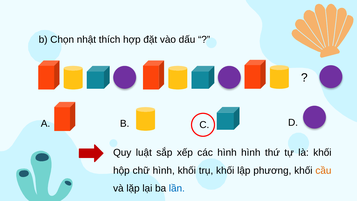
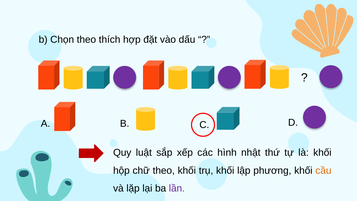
Chọn nhật: nhật -> theo (86, 40)
hình hình: hình -> nhật (251, 152)
chữ hình: hình -> theo (164, 170)
lần colour: blue -> purple (177, 188)
